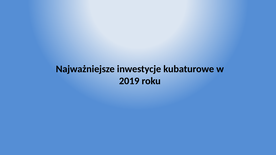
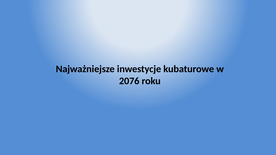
2019: 2019 -> 2076 (129, 81)
